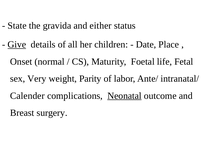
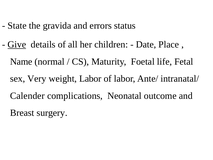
either: either -> errors (101, 26)
Onset: Onset -> Name (21, 61)
weight Parity: Parity -> Labor (90, 79)
Neonatal underline: present -> none (124, 96)
